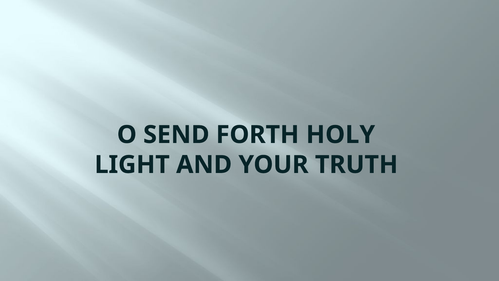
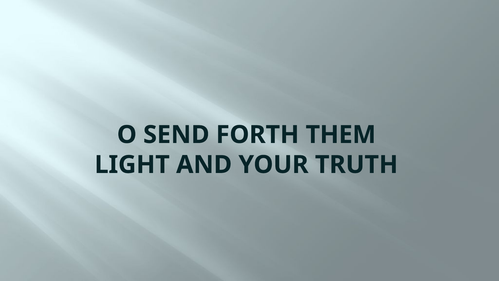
HOLY: HOLY -> THEM (341, 135)
